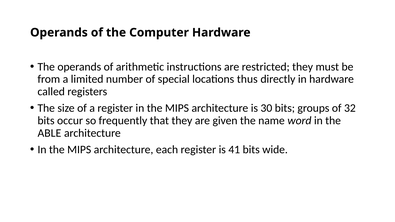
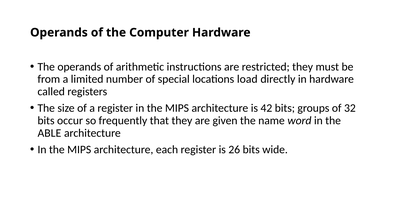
thus: thus -> load (247, 79)
30: 30 -> 42 (266, 108)
41: 41 -> 26 (234, 150)
